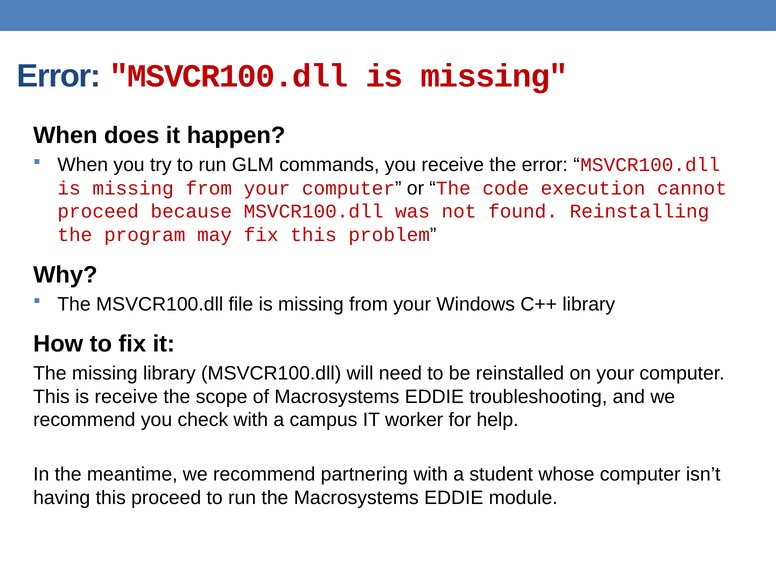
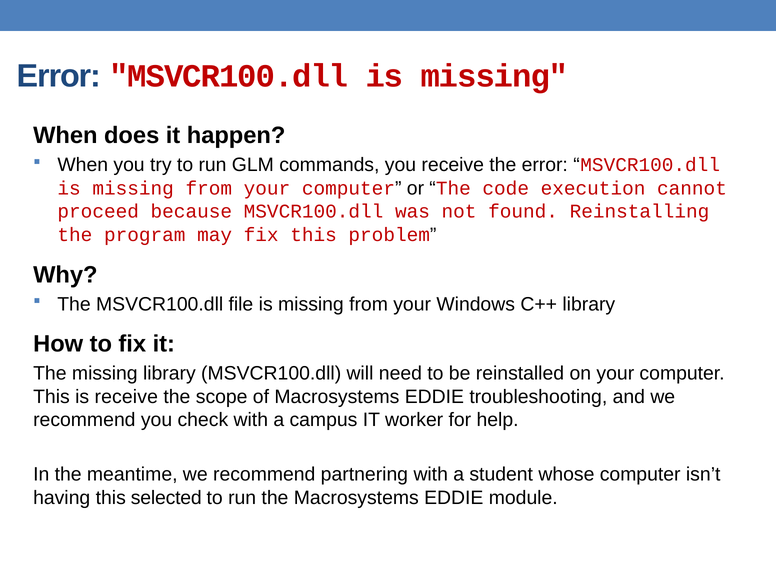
this proceed: proceed -> selected (166, 498)
